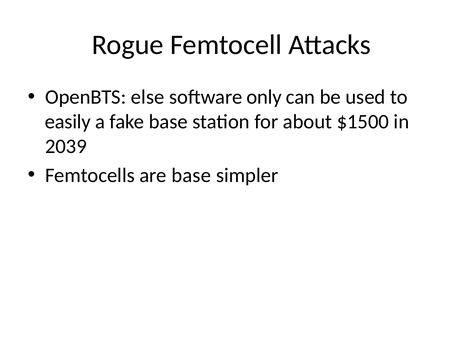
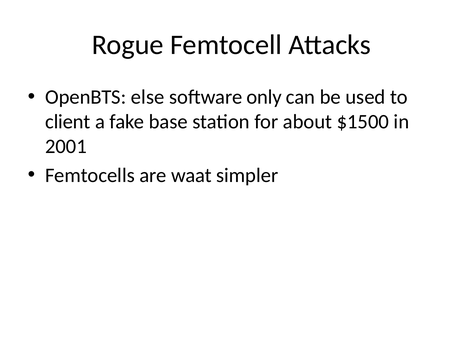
easily: easily -> client (68, 122)
2039: 2039 -> 2001 (66, 147)
are base: base -> waat (191, 175)
